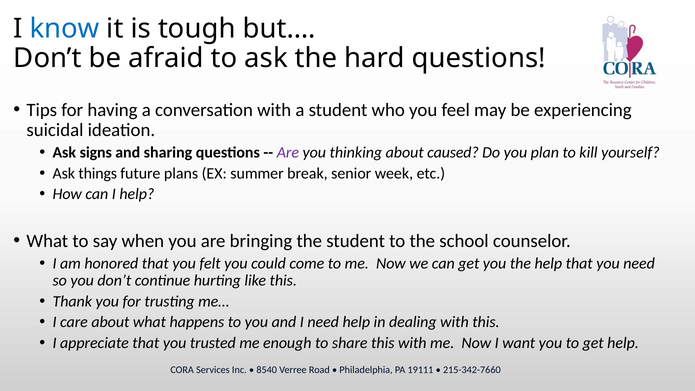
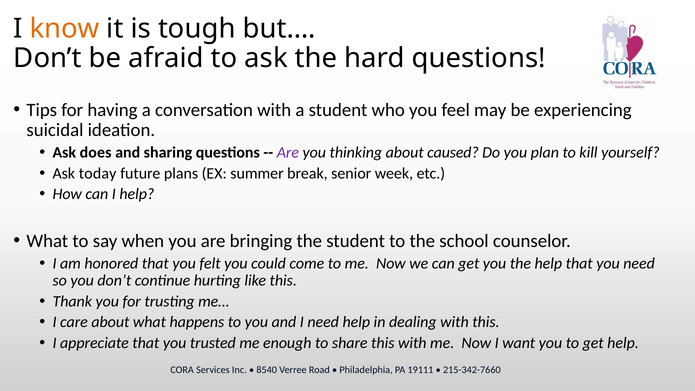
know colour: blue -> orange (65, 29)
signs: signs -> does (96, 153)
things: things -> today (98, 173)
